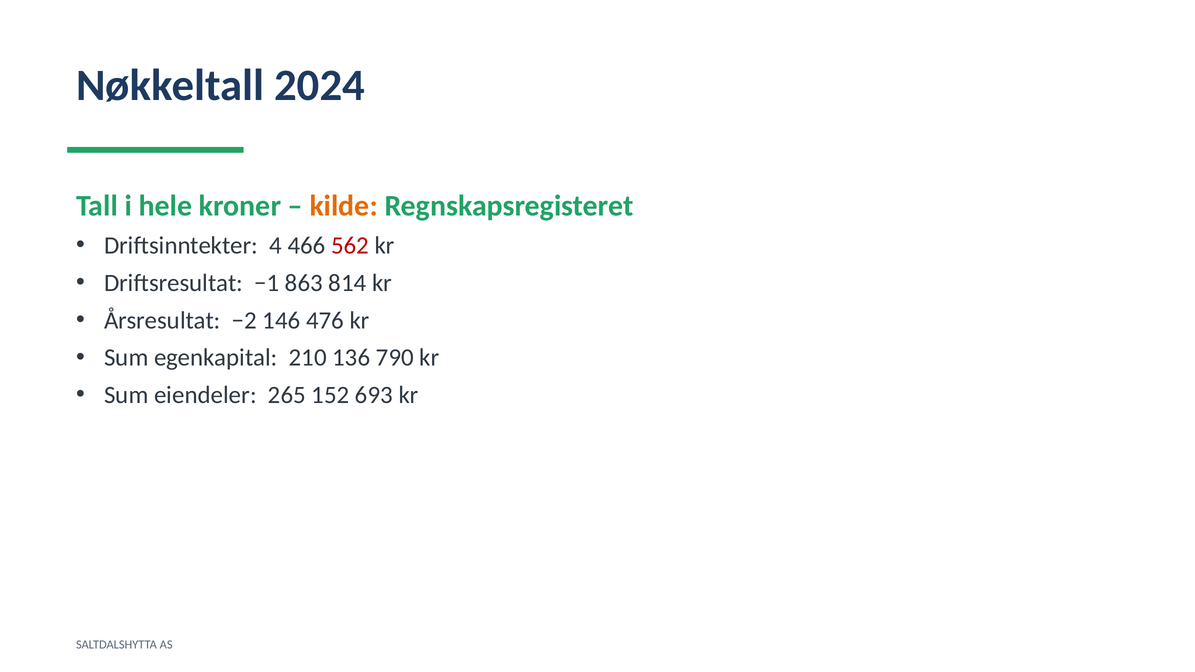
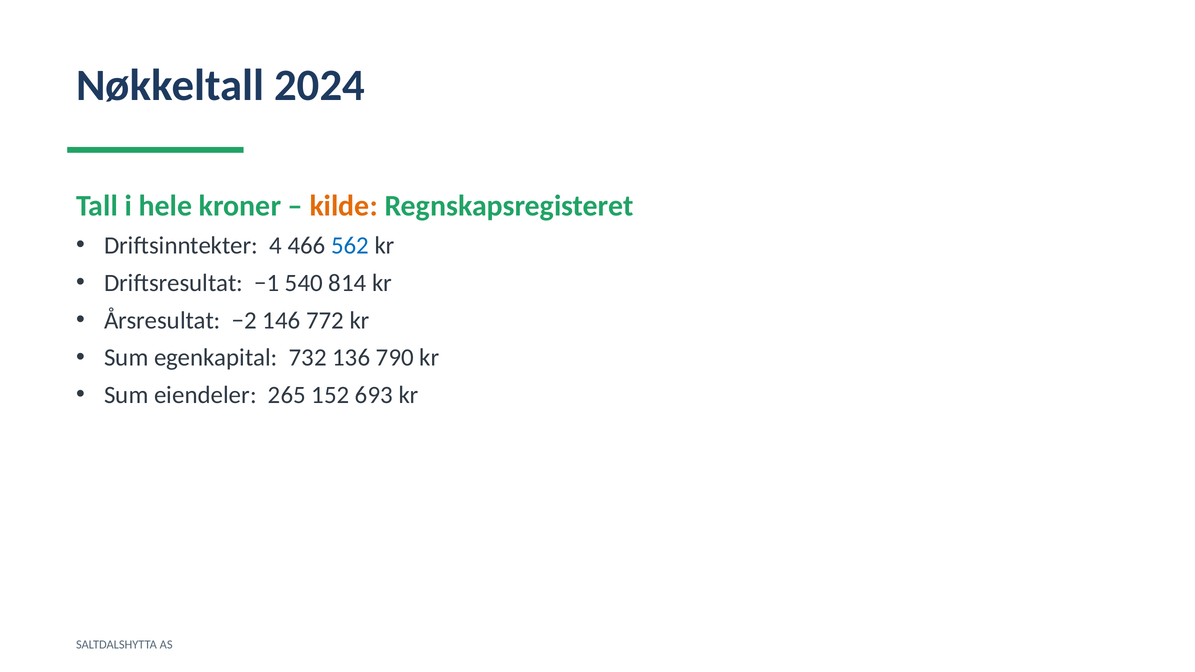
562 colour: red -> blue (350, 246)
863: 863 -> 540 (304, 283)
476: 476 -> 772 (325, 320)
210: 210 -> 732 (308, 358)
